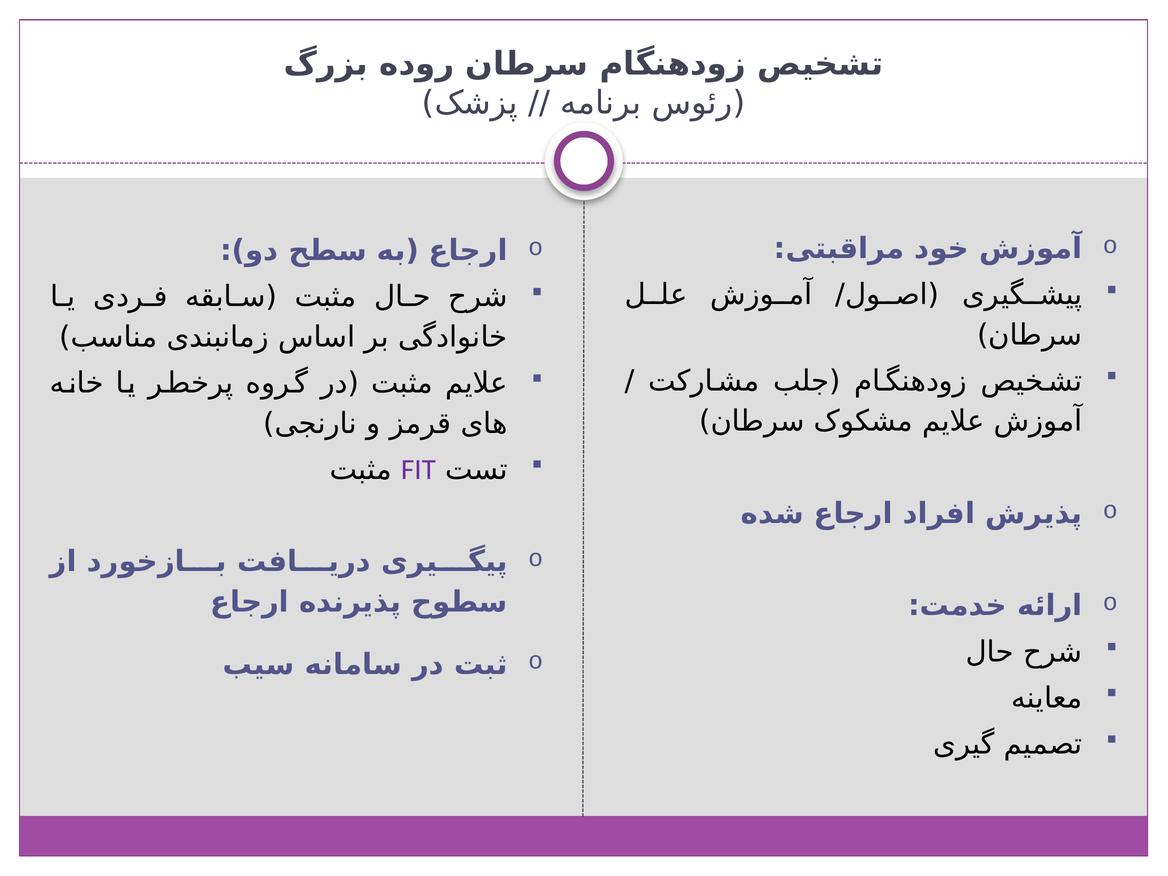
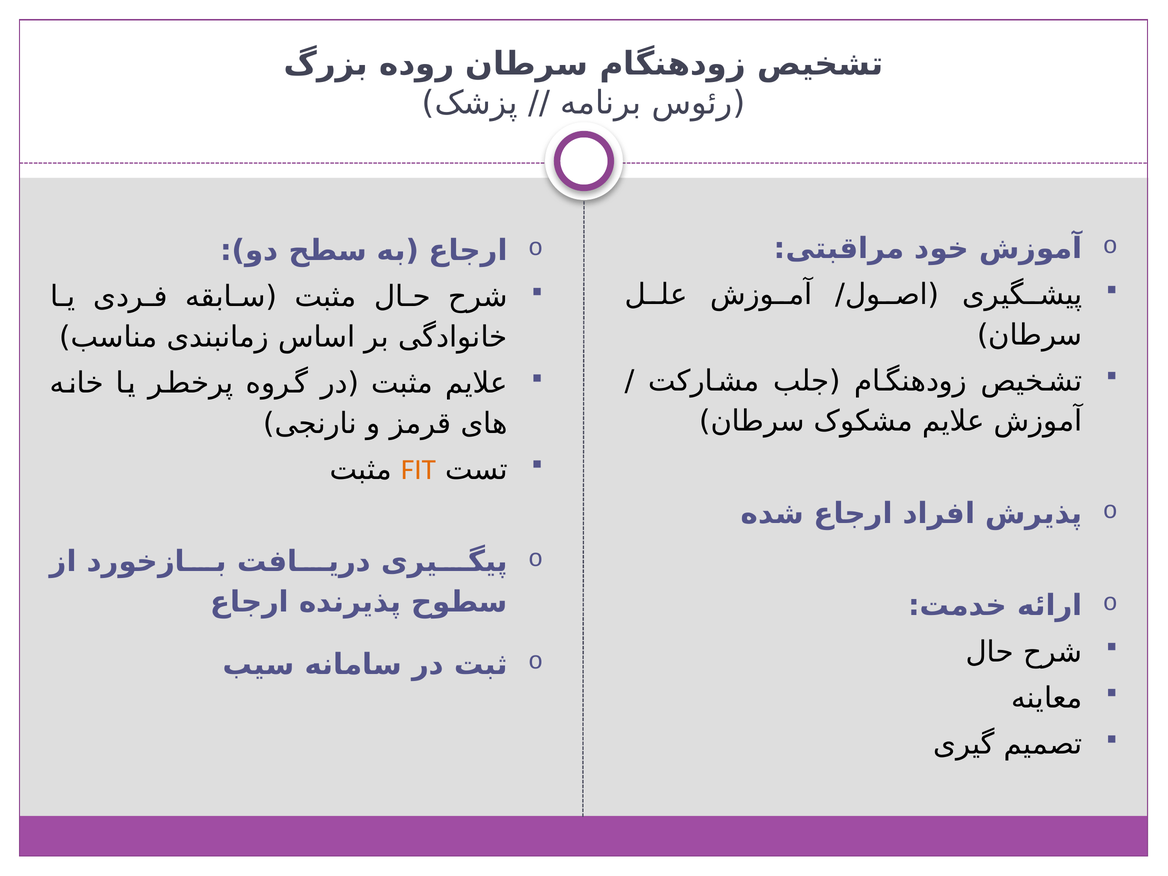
FIT colour: purple -> orange (418, 470)
